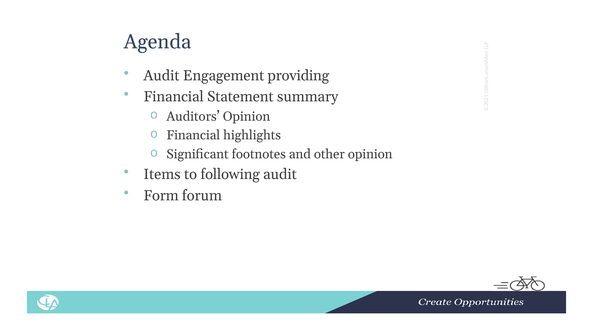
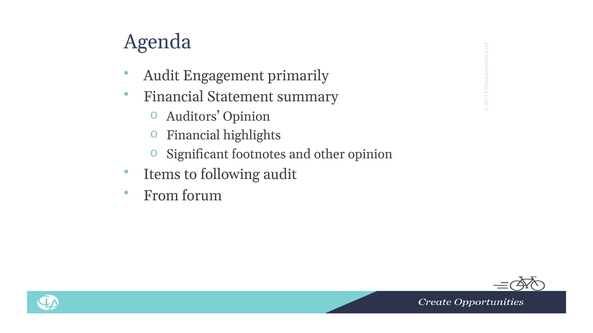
providing: providing -> primarily (298, 76)
Form: Form -> From (161, 196)
